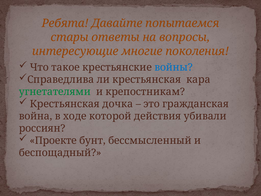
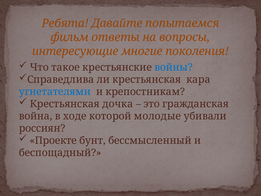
стары: стары -> фильм (70, 37)
угнетателями colour: green -> blue (55, 92)
действия: действия -> молодые (157, 116)
